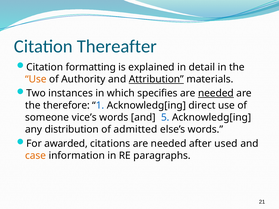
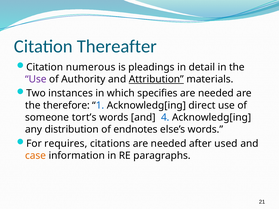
formatting: formatting -> numerous (91, 67)
explained: explained -> pleadings (151, 67)
Use colour: orange -> purple (36, 79)
needed underline: present -> none (216, 93)
vice’s: vice’s -> tort’s (84, 118)
5: 5 -> 4 (165, 118)
admitted: admitted -> endnotes (136, 130)
awarded: awarded -> requires (66, 144)
